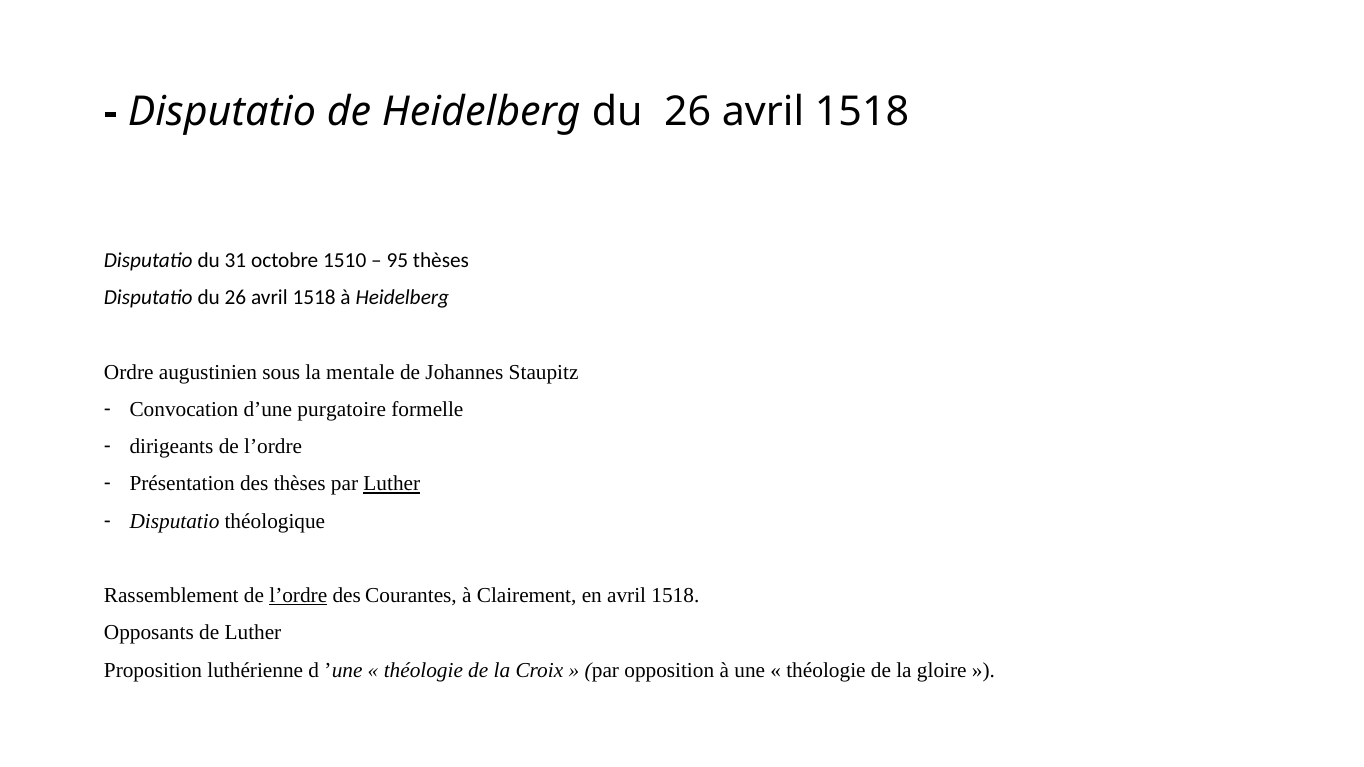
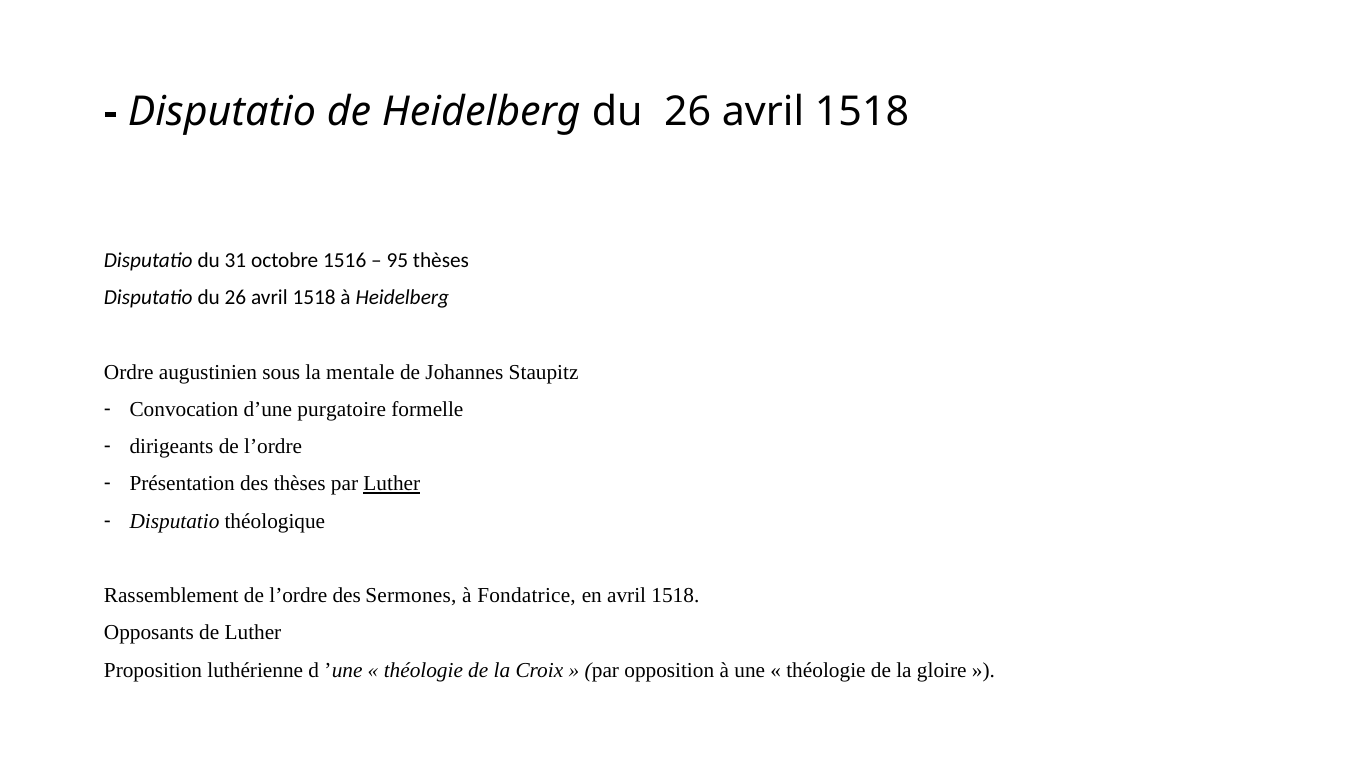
1510: 1510 -> 1516 (345, 261)
l’ordre underline: present -> none (298, 596)
Courantes: Courantes -> Sermones (411, 596)
Clairement: Clairement -> Fondatrice (527, 596)
